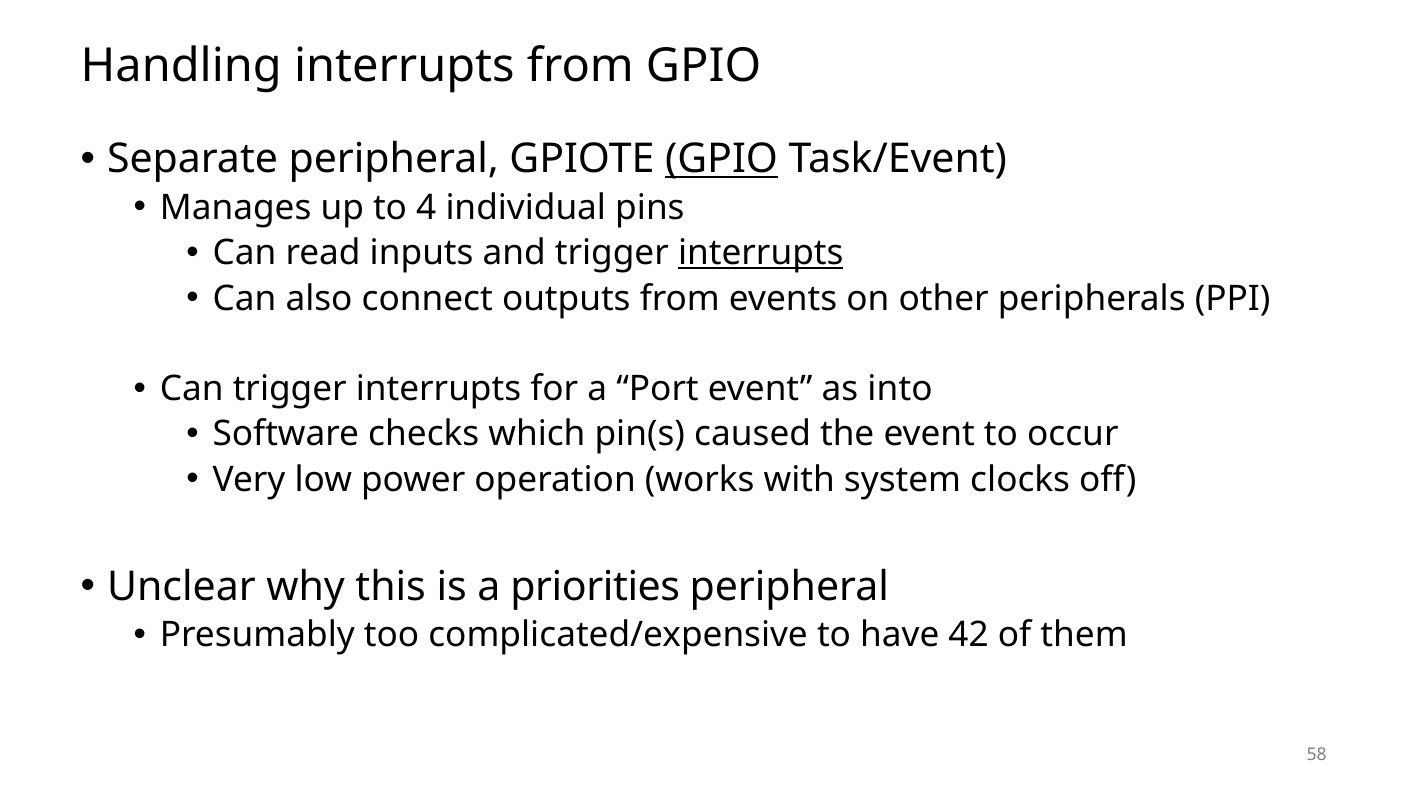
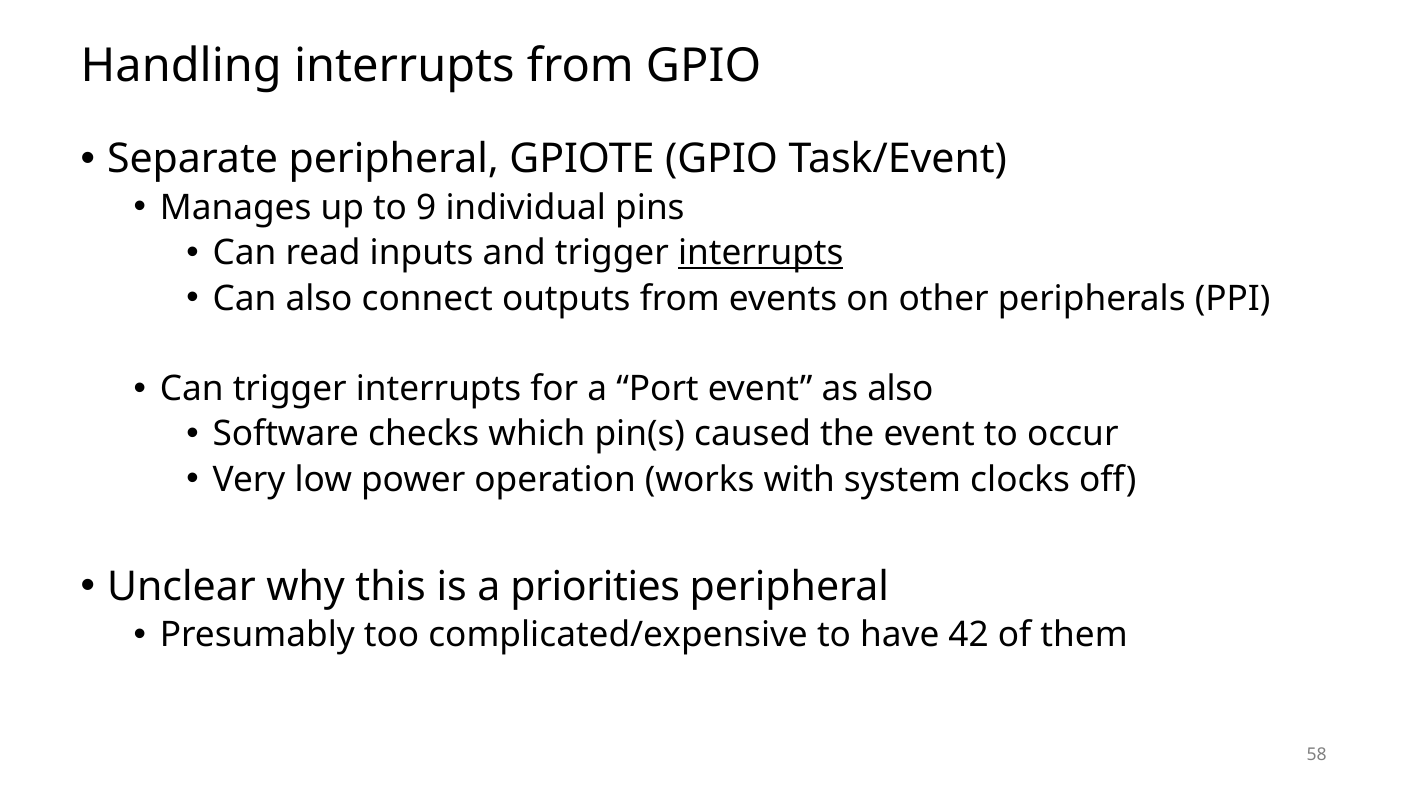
GPIO underline: present -> none (722, 159)
4: 4 -> 9 (426, 208)
as into: into -> also (900, 389)
